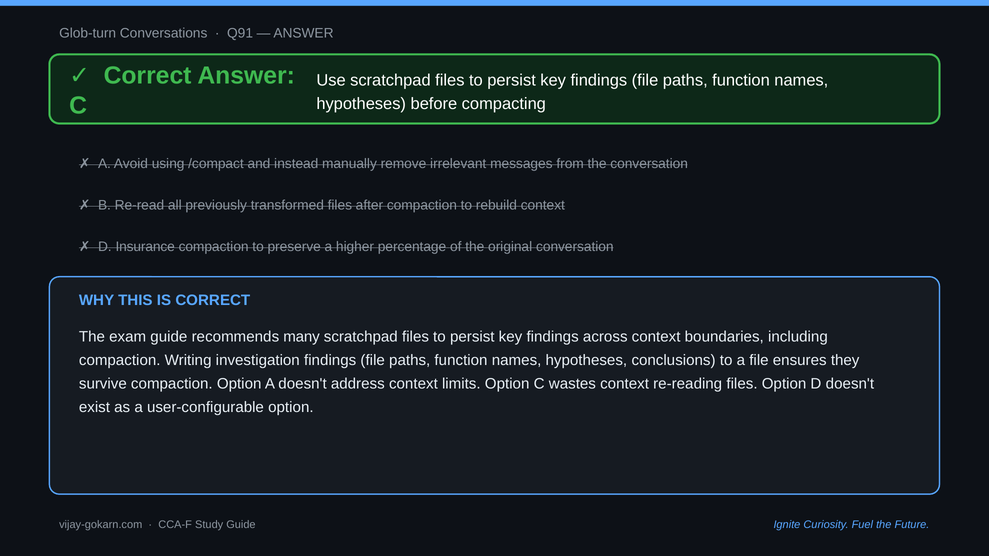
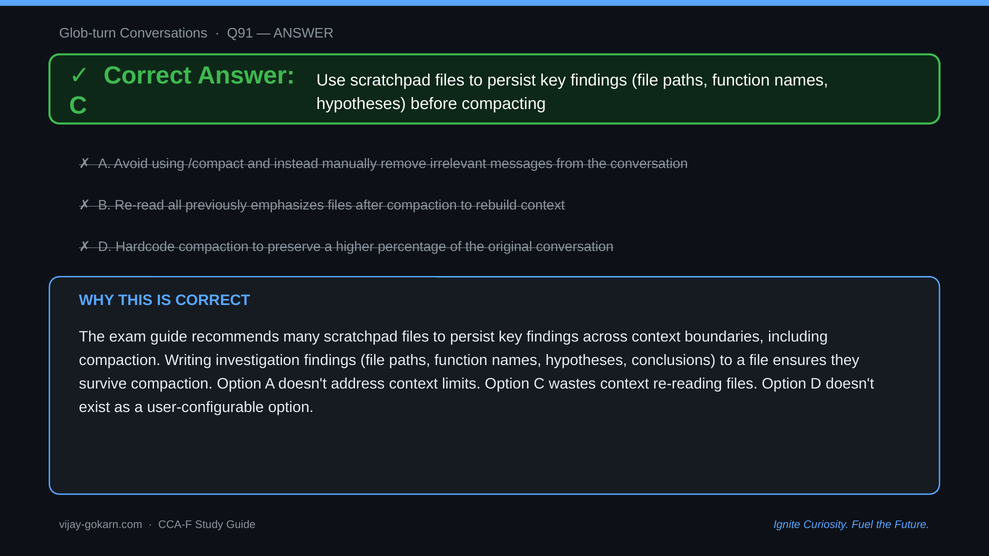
transformed: transformed -> emphasizes (287, 205)
Insurance: Insurance -> Hardcode (145, 247)
